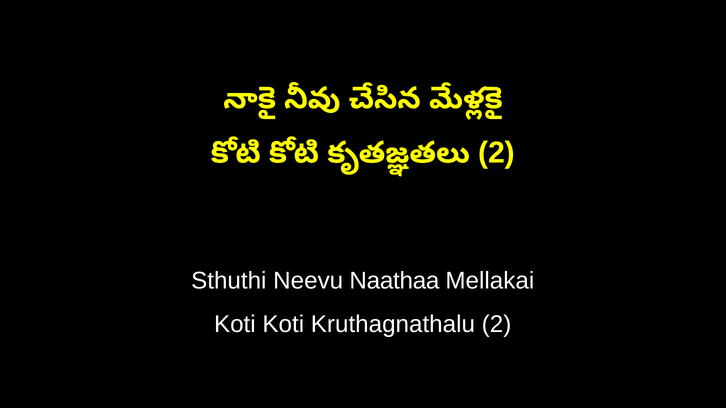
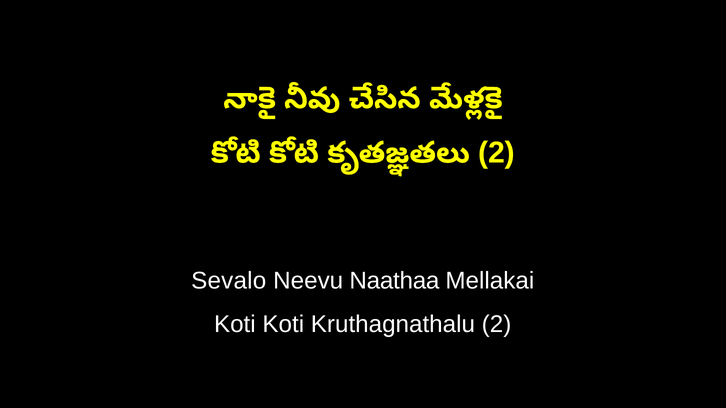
Sthuthi: Sthuthi -> Sevalo (229, 281)
